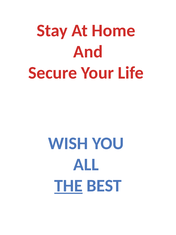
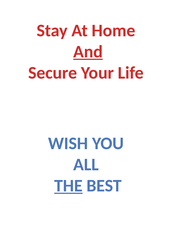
And underline: none -> present (88, 52)
